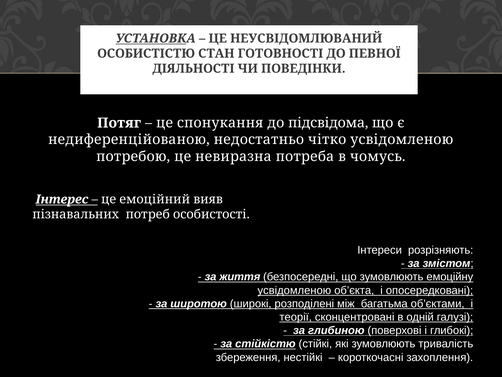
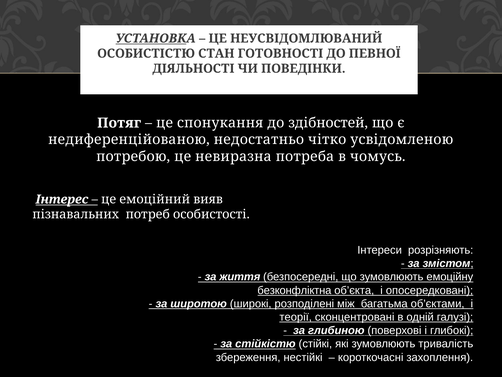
підсвідома: підсвідома -> здібностей (328, 123)
усвідомленою: усвідомленою -> безконфліктна (294, 290)
